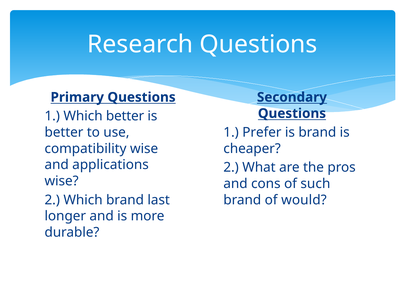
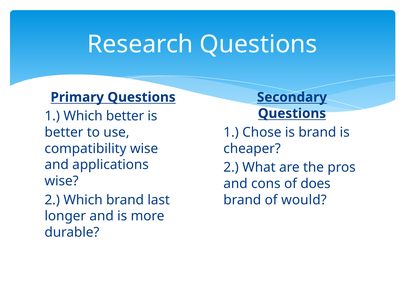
Prefer: Prefer -> Chose (262, 132)
such: such -> does (316, 184)
